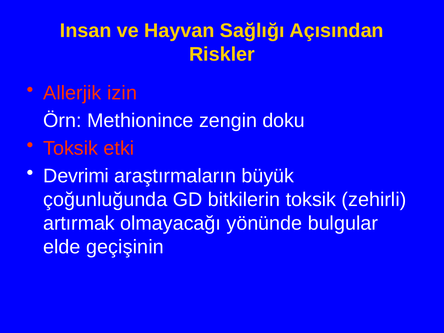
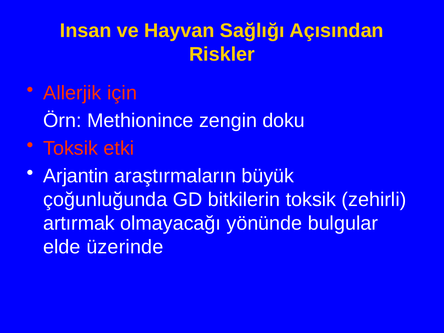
izin: izin -> için (122, 93)
Devrimi: Devrimi -> Arjantin (76, 176)
geçişinin: geçişinin -> üzerinde (125, 247)
